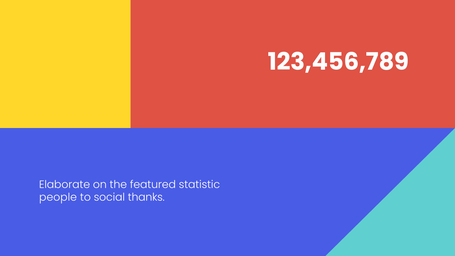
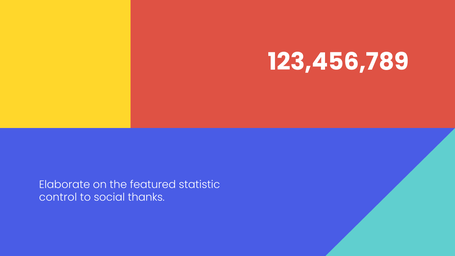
people: people -> control (58, 197)
